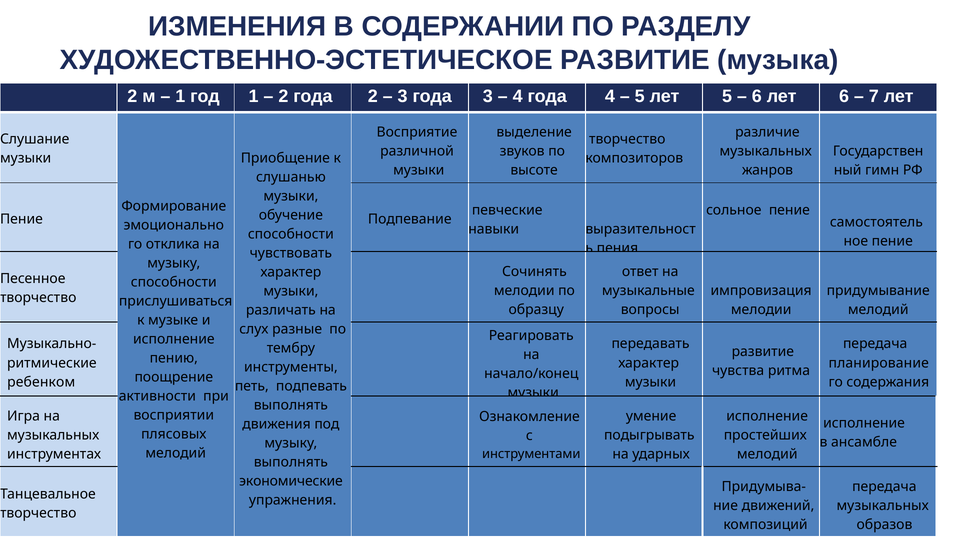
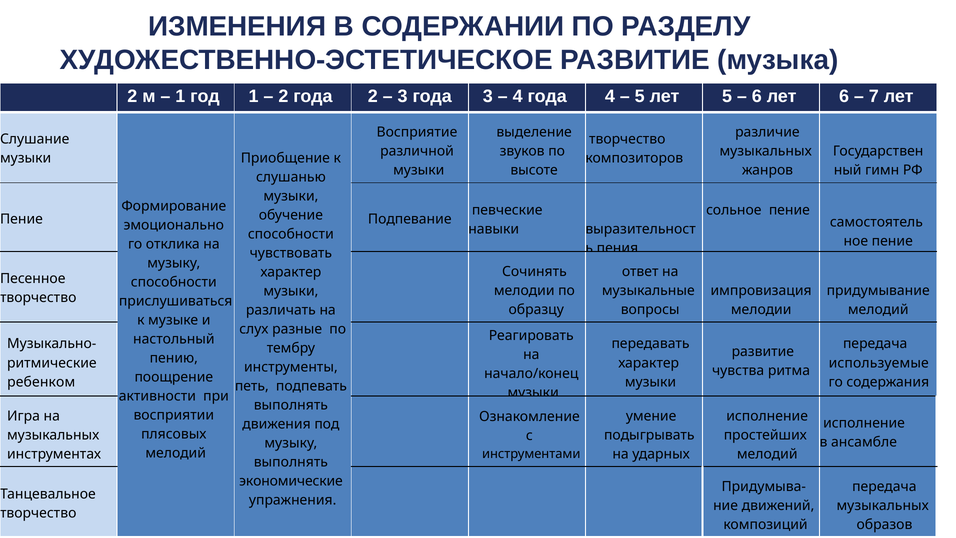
исполнение: исполнение -> настольный (174, 339)
планирование: планирование -> используемые (879, 363)
